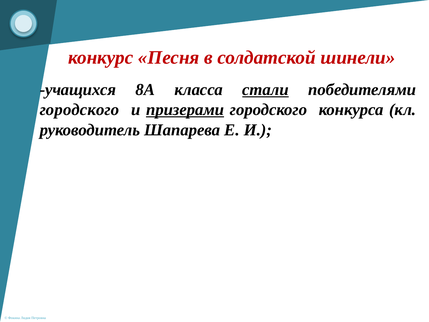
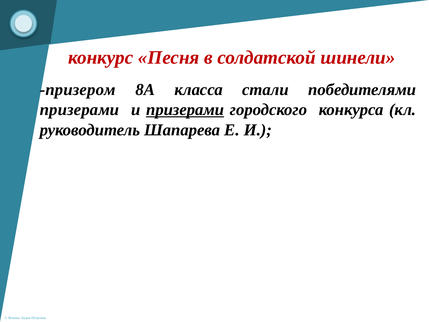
учащихся: учащихся -> призером (78, 90)
стали underline: present -> none (265, 90)
городского: городского -> призерами (79, 110)
